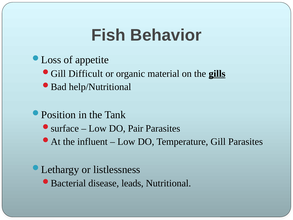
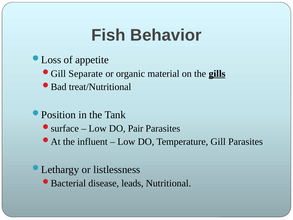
Difficult: Difficult -> Separate (86, 73)
help/Nutritional: help/Nutritional -> treat/Nutritional (100, 87)
